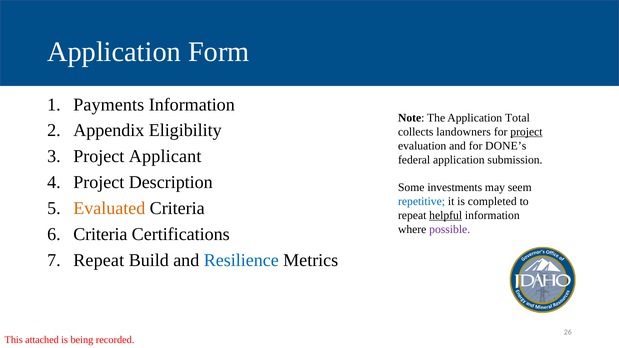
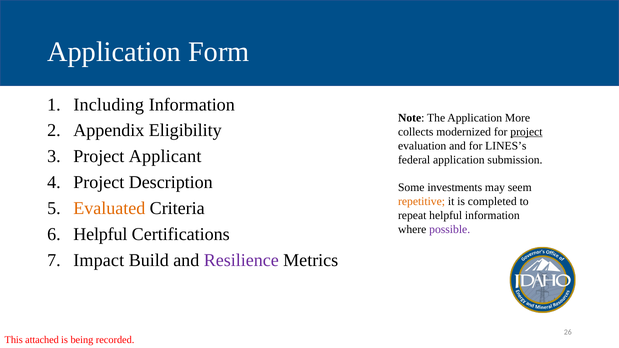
Payments: Payments -> Including (109, 105)
Total: Total -> More (518, 118)
landowners: landowners -> modernized (464, 132)
DONE’s: DONE’s -> LINES’s (506, 146)
repetitive colour: blue -> orange (422, 202)
helpful underline: present -> none (446, 215)
Criteria: Criteria -> Helpful (100, 234)
Repeat: Repeat -> Impact (99, 260)
Resilience colour: blue -> purple (241, 260)
